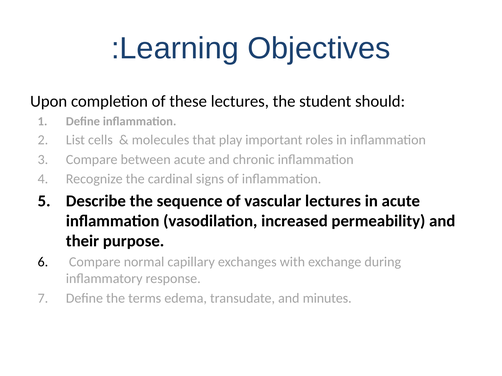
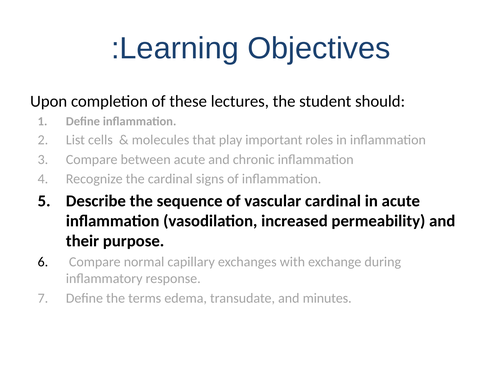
vascular lectures: lectures -> cardinal (333, 201)
